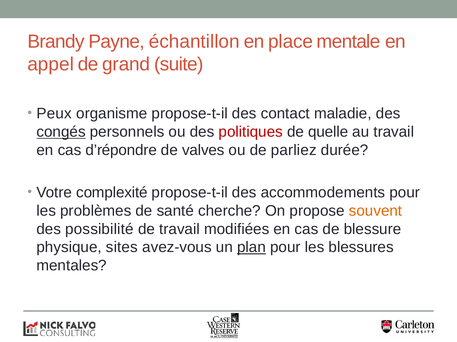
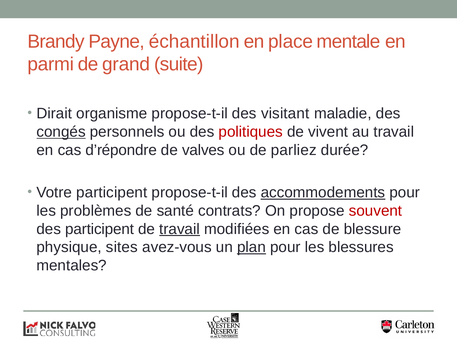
appel: appel -> parmi (51, 65)
Peux: Peux -> Dirait (54, 114)
contact: contact -> visitant (285, 114)
quelle: quelle -> vivent (328, 132)
Votre complexité: complexité -> participent (112, 193)
accommodements underline: none -> present (323, 193)
cherche: cherche -> contrats (229, 211)
souvent colour: orange -> red (376, 211)
des possibilité: possibilité -> participent (100, 230)
travail underline: none -> present (180, 230)
